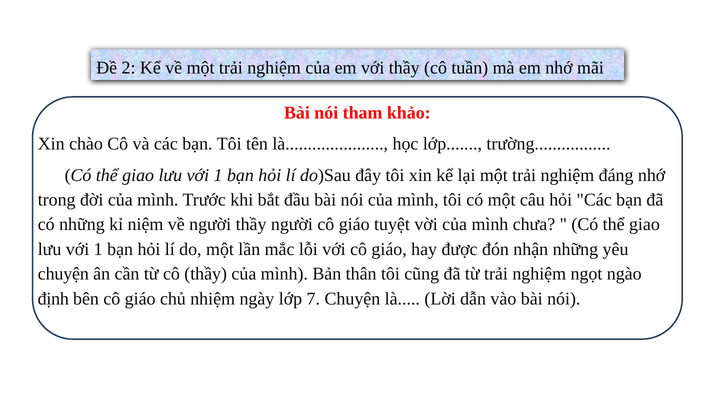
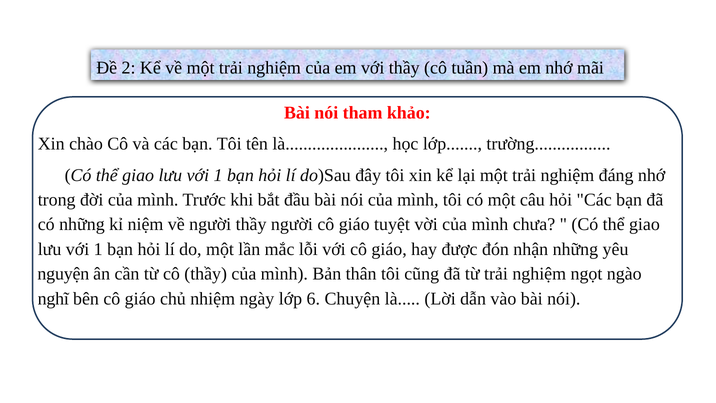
chuyện: chuyện -> nguyện (63, 274)
định: định -> nghĩ (53, 298)
7: 7 -> 6 (313, 298)
